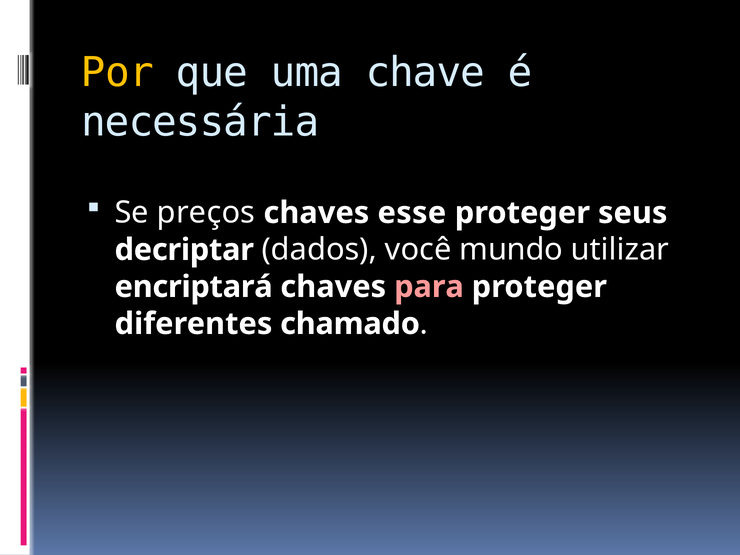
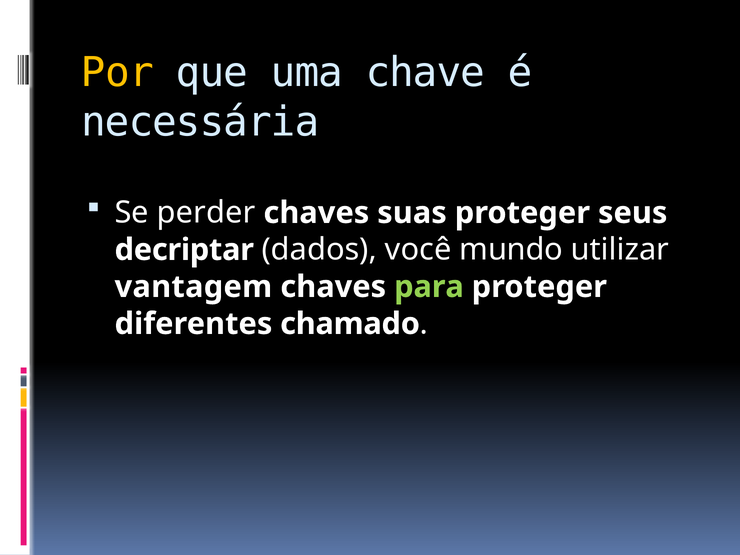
preços: preços -> perder (206, 213)
esse: esse -> suas (412, 213)
encriptará: encriptará -> vantagem (193, 287)
para colour: pink -> light green (429, 287)
